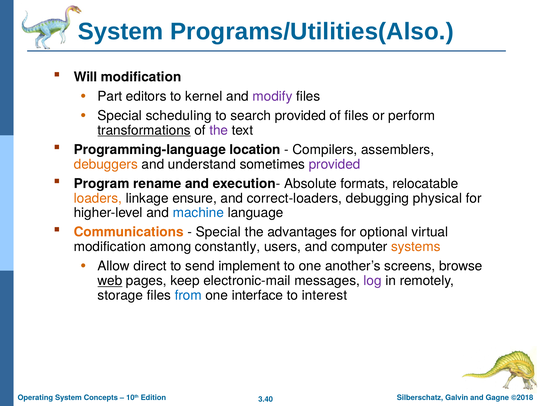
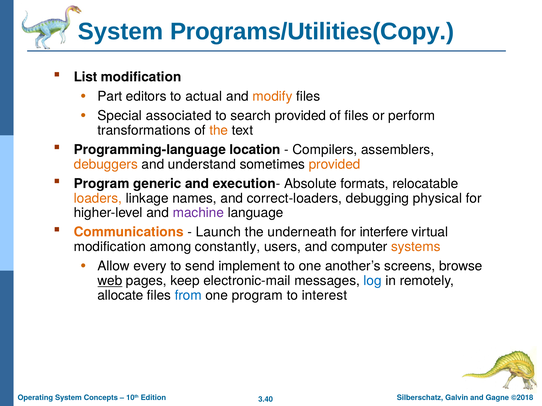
Programs/Utilities(Also: Programs/Utilities(Also -> Programs/Utilities(Copy (312, 32)
Will: Will -> List (86, 77)
kernel: kernel -> actual (204, 96)
modify colour: purple -> orange (273, 96)
scheduling: scheduling -> associated (179, 116)
transformations underline: present -> none (144, 130)
the colour: purple -> orange (219, 130)
provided colour: purple -> orange (335, 164)
rename: rename -> generic (157, 184)
ensure: ensure -> names (195, 198)
machine colour: blue -> purple (198, 213)
Special: Special -> Launch (218, 232)
advantages: advantages -> underneath (302, 232)
optional: optional -> interfere (384, 232)
direct: direct -> every (150, 266)
log colour: purple -> blue (373, 281)
storage: storage -> allocate (120, 296)
one interface: interface -> program (257, 296)
